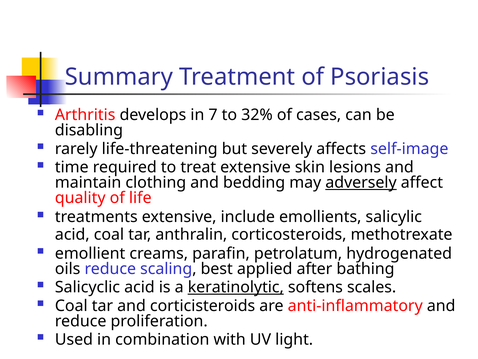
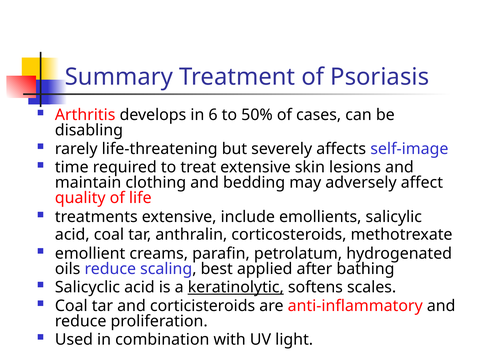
7: 7 -> 6 (213, 115)
32%: 32% -> 50% (257, 115)
adversely underline: present -> none (361, 182)
